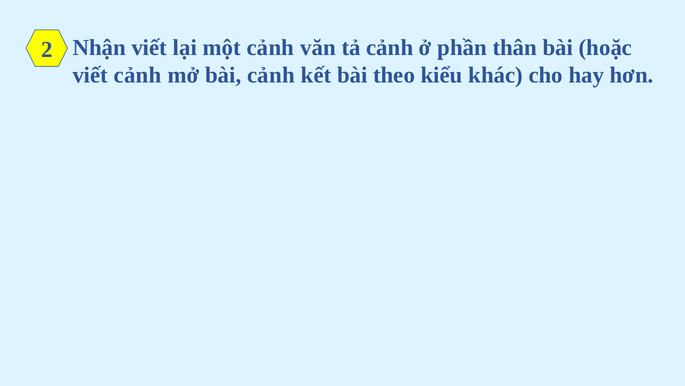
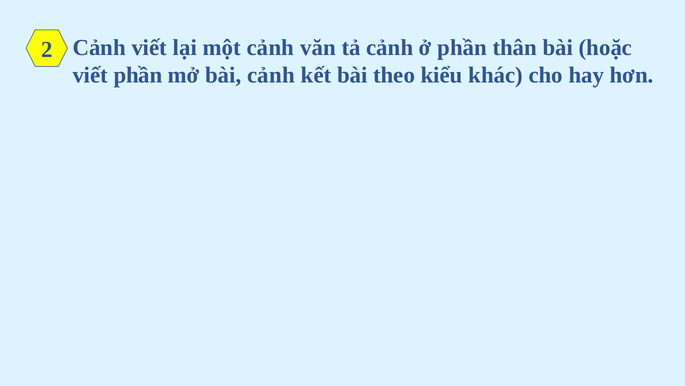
Nhận: Nhận -> Cảnh (99, 48)
viết cảnh: cảnh -> phần (138, 75)
